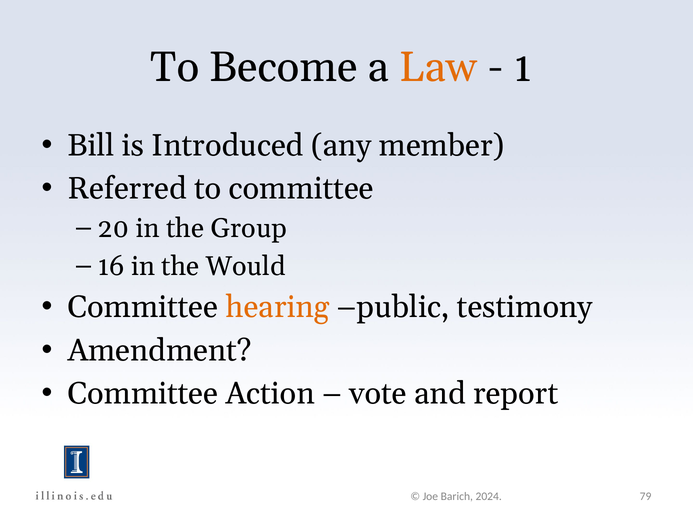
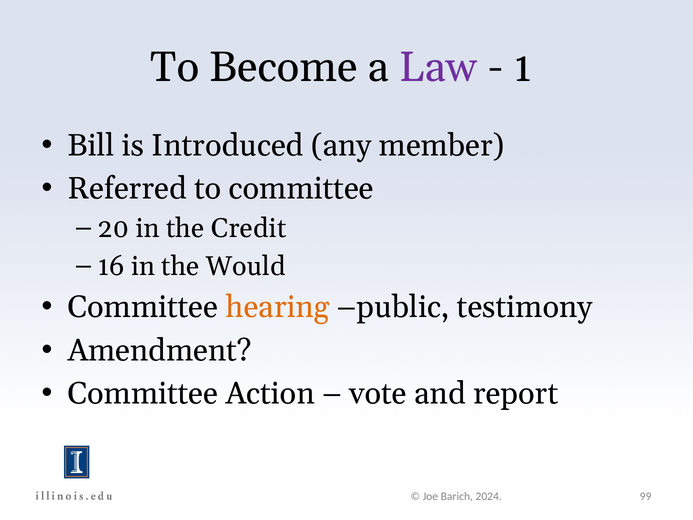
Law colour: orange -> purple (438, 67)
Group: Group -> Credit (249, 228)
79: 79 -> 99 (646, 496)
